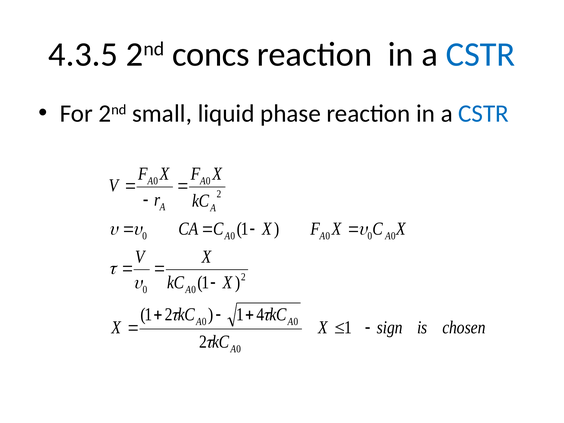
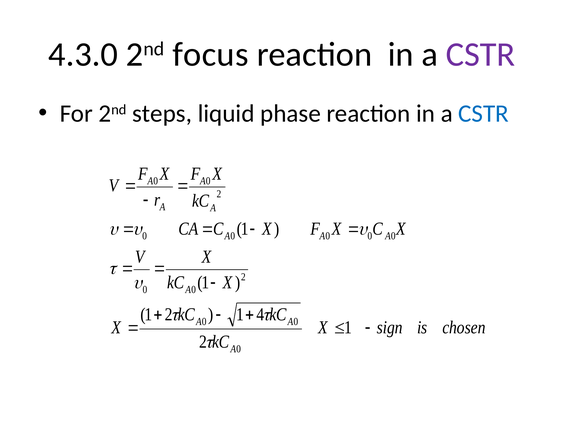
4.3.5: 4.3.5 -> 4.3.0 (83, 55)
concs: concs -> focus (210, 55)
CSTR colour: blue -> purple (481, 55)
small: small -> steps (162, 114)
